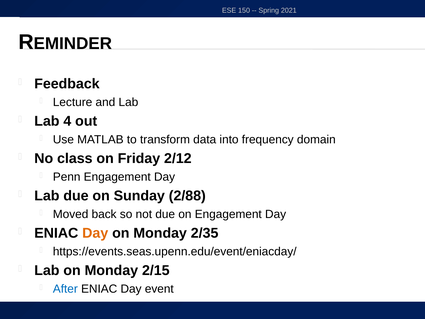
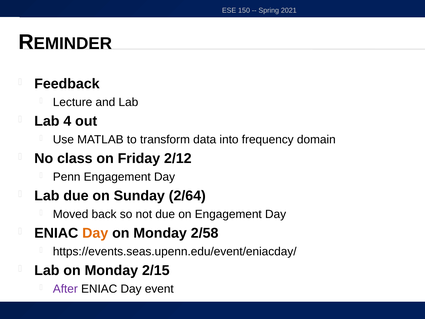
2/88: 2/88 -> 2/64 (187, 196)
2/35: 2/35 -> 2/58 (205, 233)
After colour: blue -> purple (65, 289)
